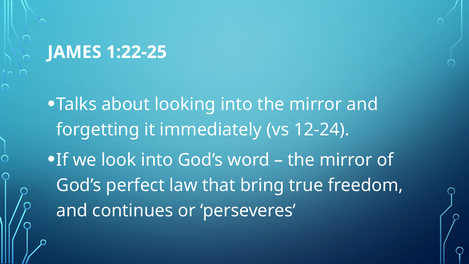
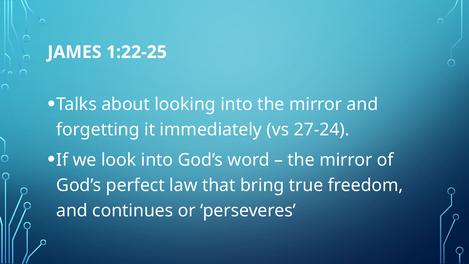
12-24: 12-24 -> 27-24 (322, 130)
